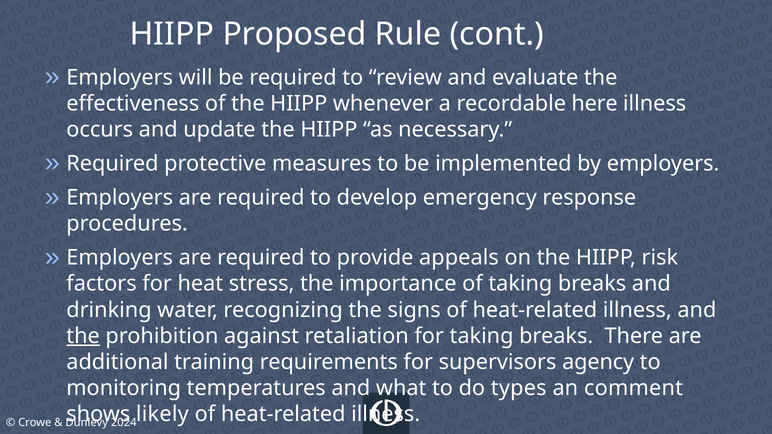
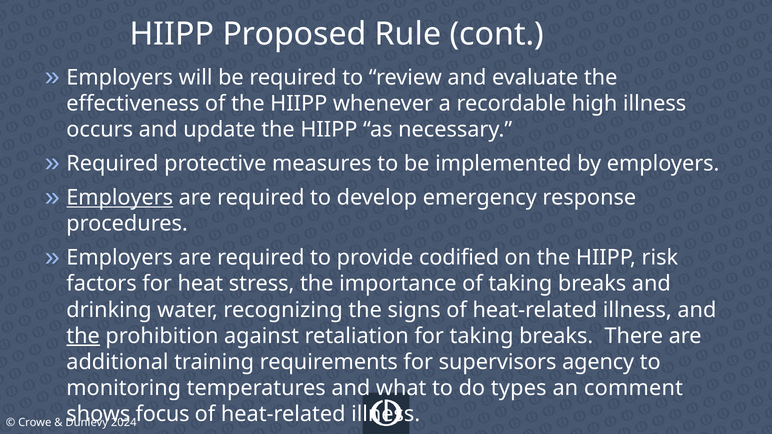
here: here -> high (595, 103)
Employers underline: none -> present (120, 198)
appeals: appeals -> codified (459, 258)
likely: likely -> focus (163, 414)
